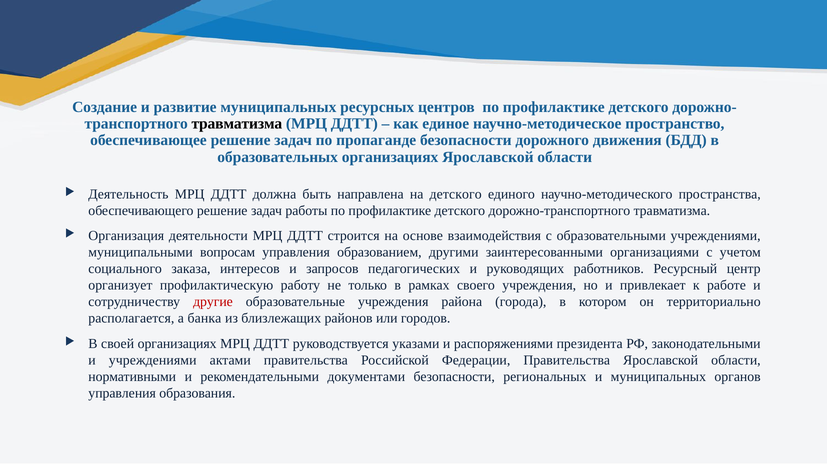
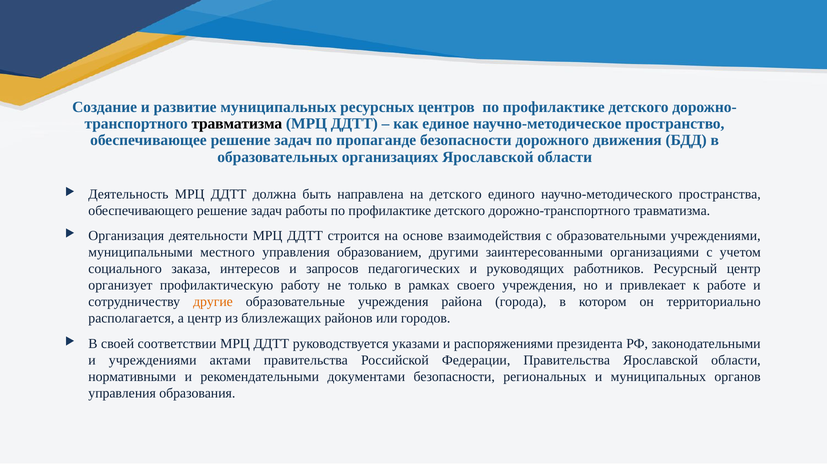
вопросам: вопросам -> местного (228, 252)
другие colour: red -> orange (213, 302)
а банка: банка -> центр (204, 319)
своей организациях: организациях -> соответствии (177, 344)
